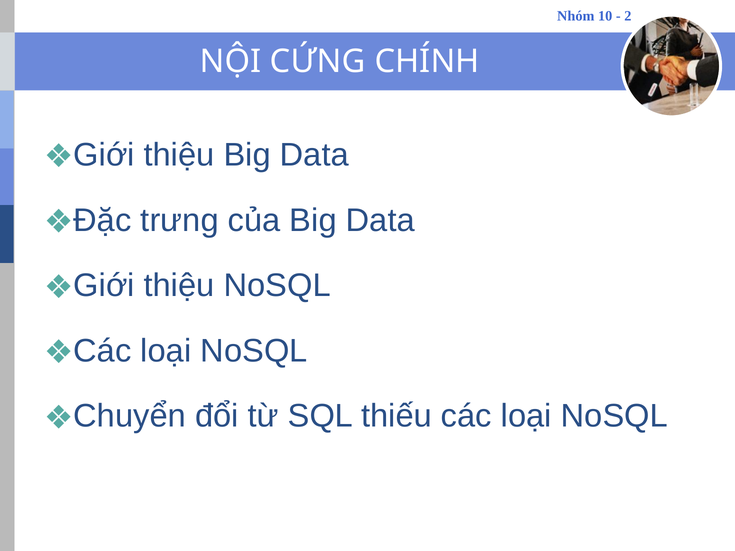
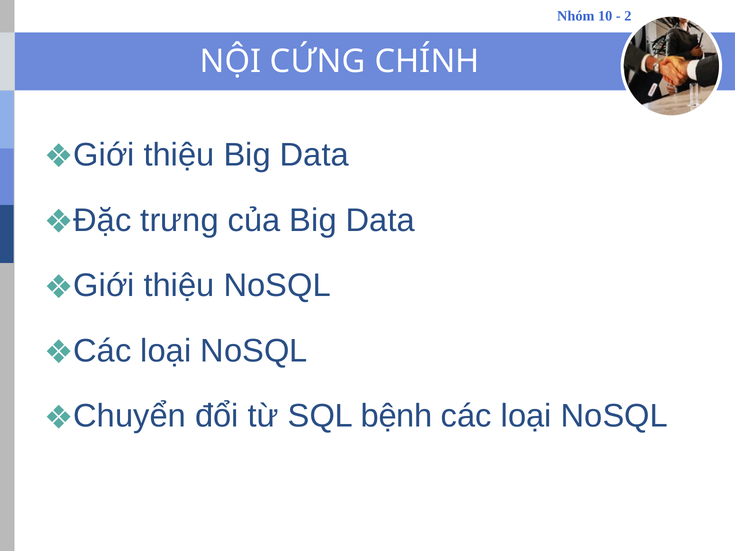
thiếu: thiếu -> bệnh (397, 416)
